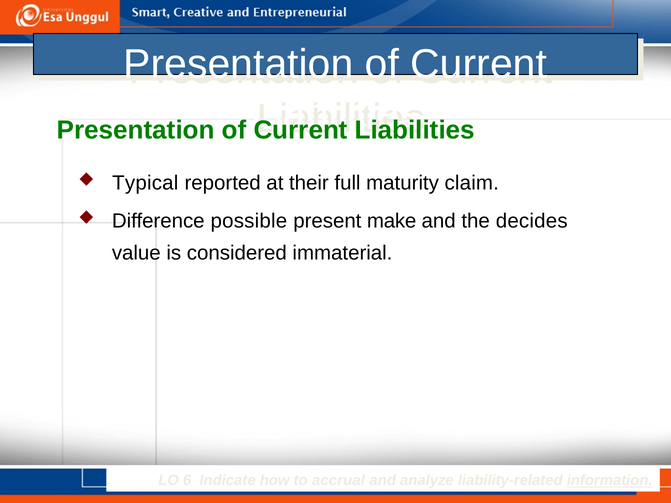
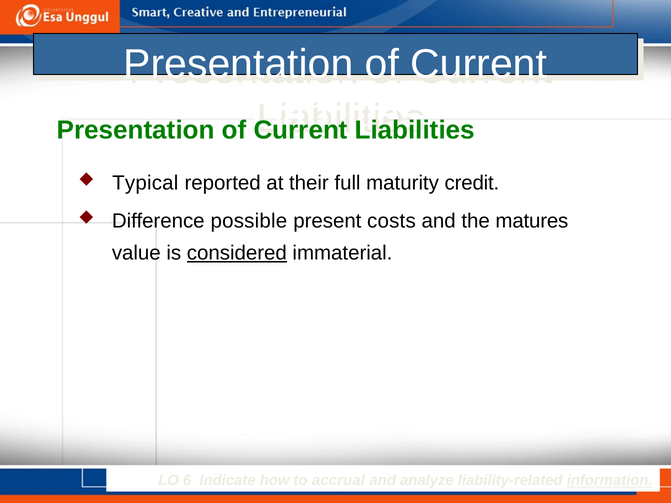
claim: claim -> credit (472, 183)
make: make -> costs (391, 221)
decides: decides -> matures (532, 221)
considered underline: none -> present (237, 253)
